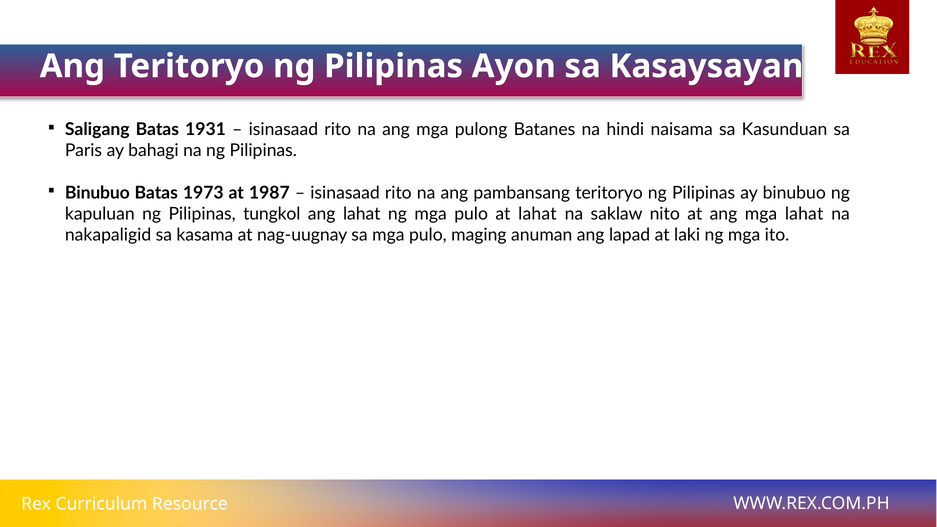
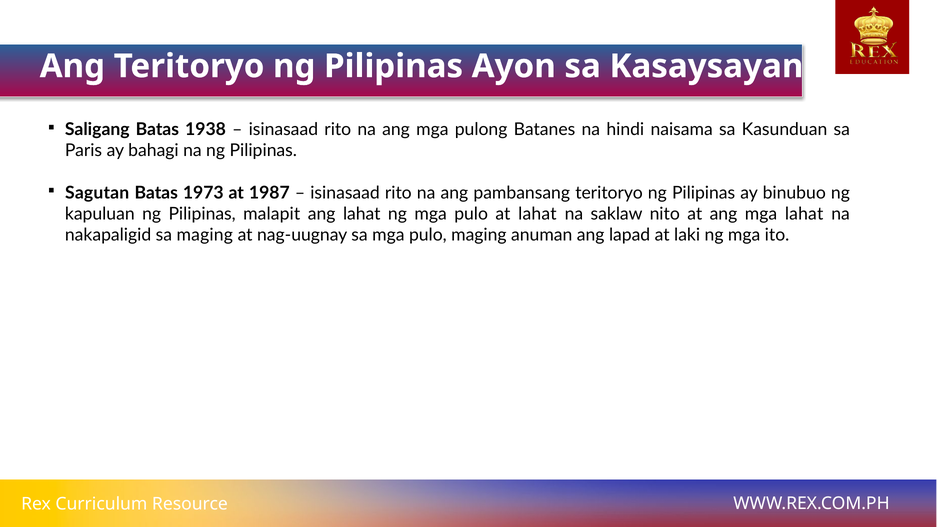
1931: 1931 -> 1938 (206, 130)
Binubuo: Binubuo -> Sagutan (97, 193)
tungkol: tungkol -> malapit (272, 214)
sa kasama: kasama -> maging (205, 235)
